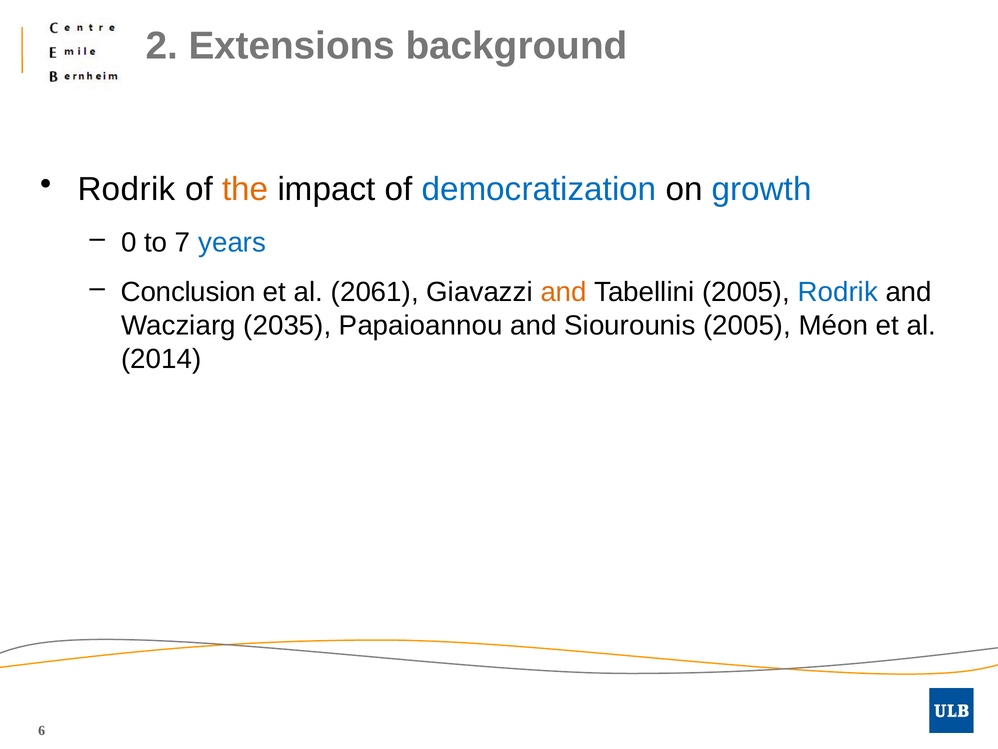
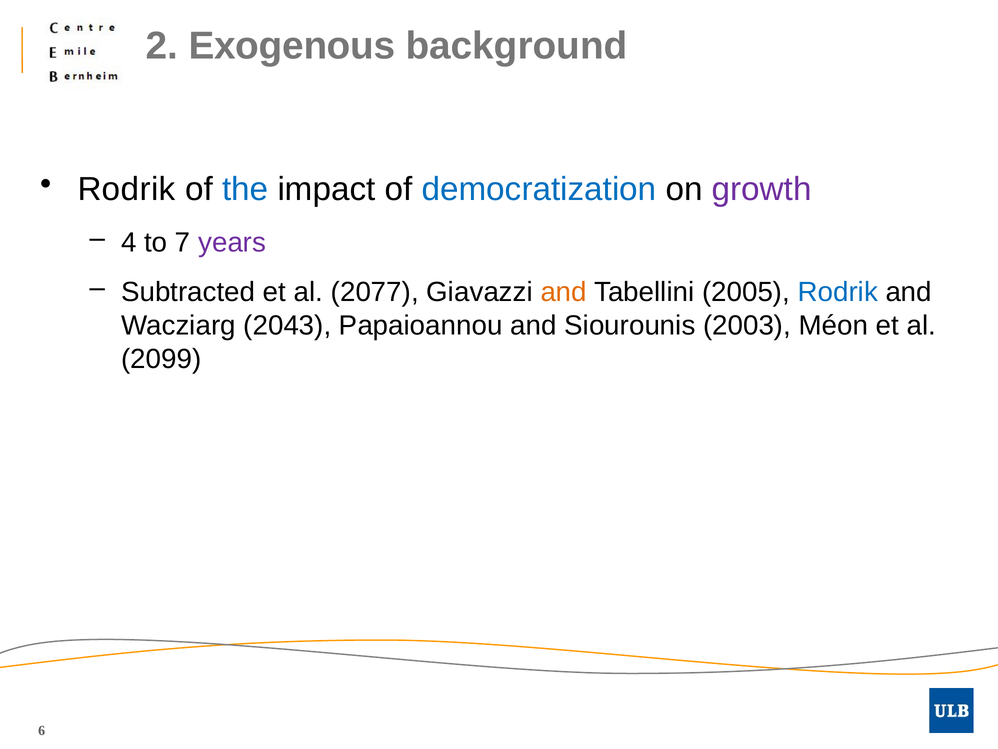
Extensions: Extensions -> Exogenous (292, 46)
the colour: orange -> blue (245, 189)
growth colour: blue -> purple (762, 189)
0: 0 -> 4 (129, 242)
years colour: blue -> purple (232, 242)
Conclusion: Conclusion -> Subtracted (188, 292)
2061: 2061 -> 2077 (375, 292)
2035: 2035 -> 2043 (287, 325)
Siourounis 2005: 2005 -> 2003 (747, 325)
2014: 2014 -> 2099 (161, 359)
